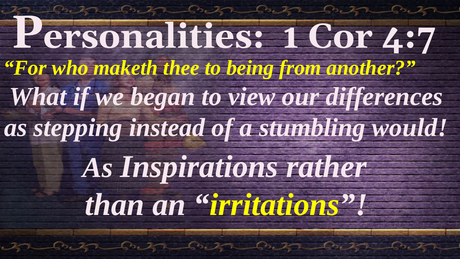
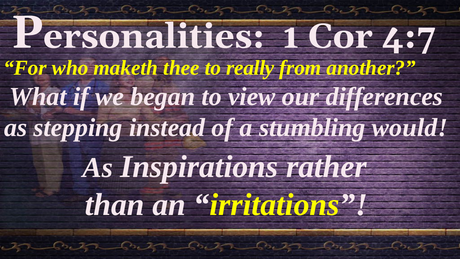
being: being -> really (250, 68)
